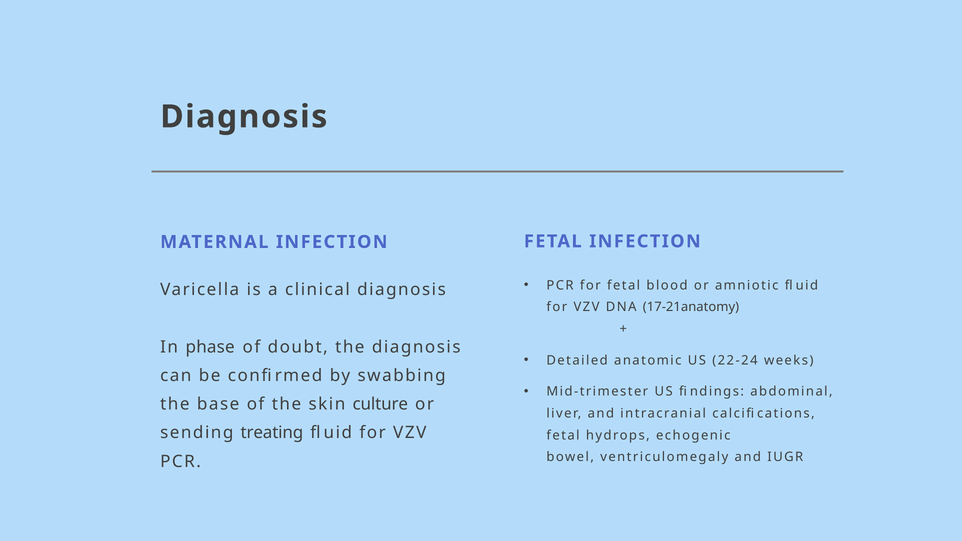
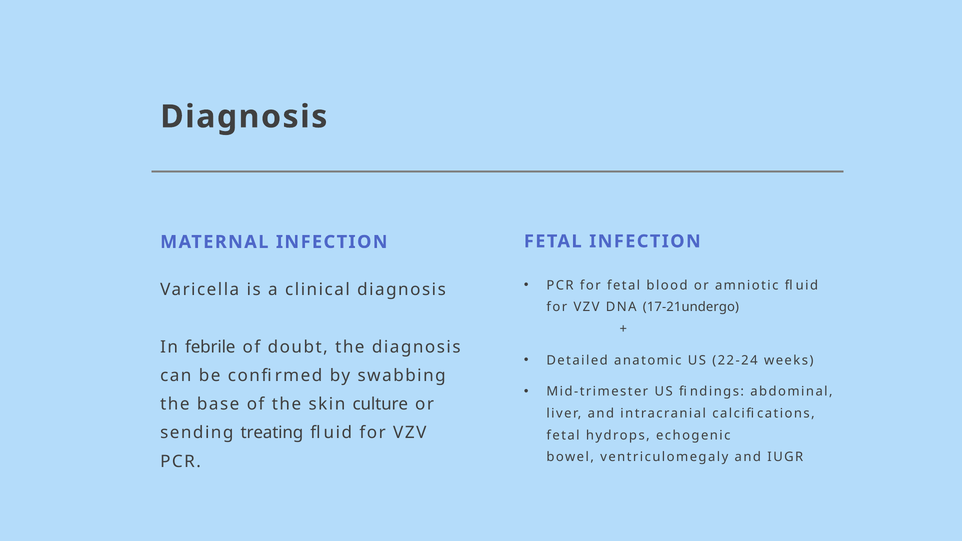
17-21anatomy: 17-21anatomy -> 17-21undergo (691, 307)
phase: phase -> febrile (210, 347)
